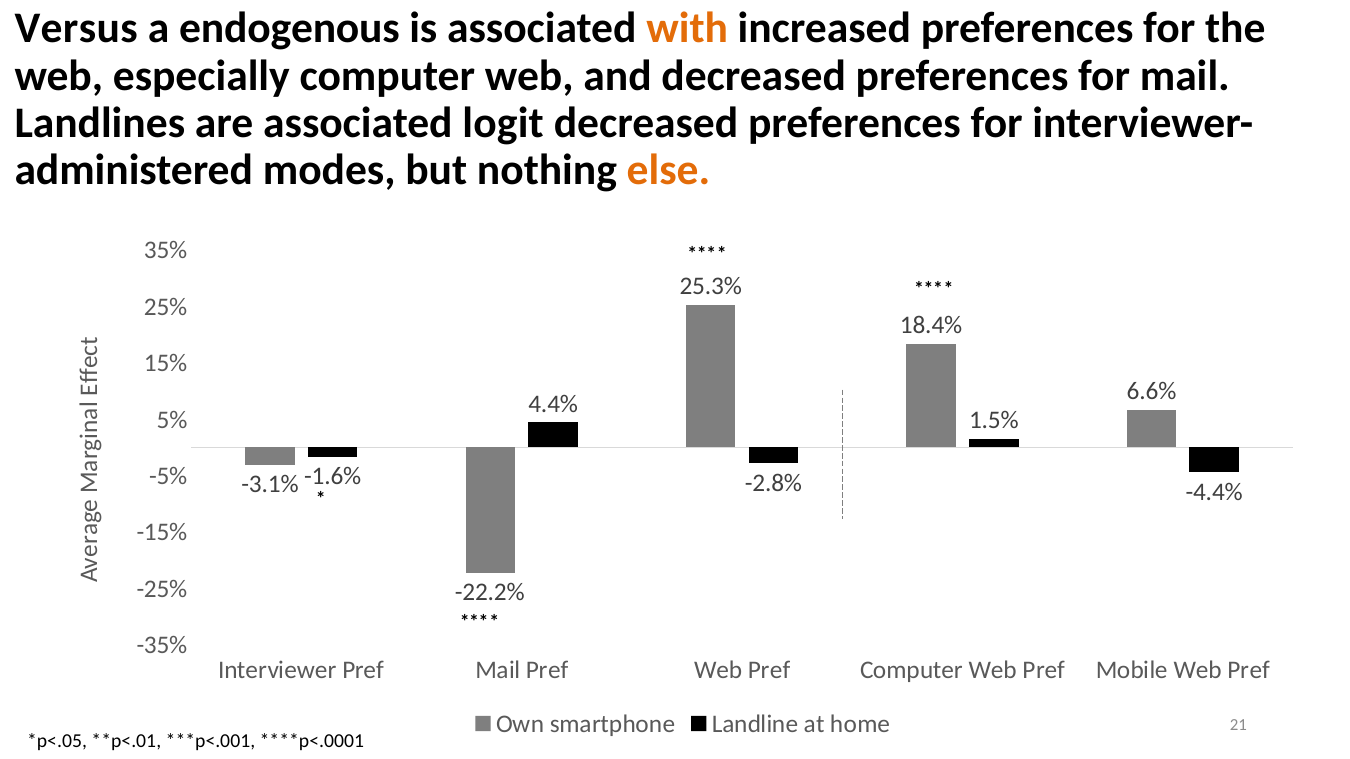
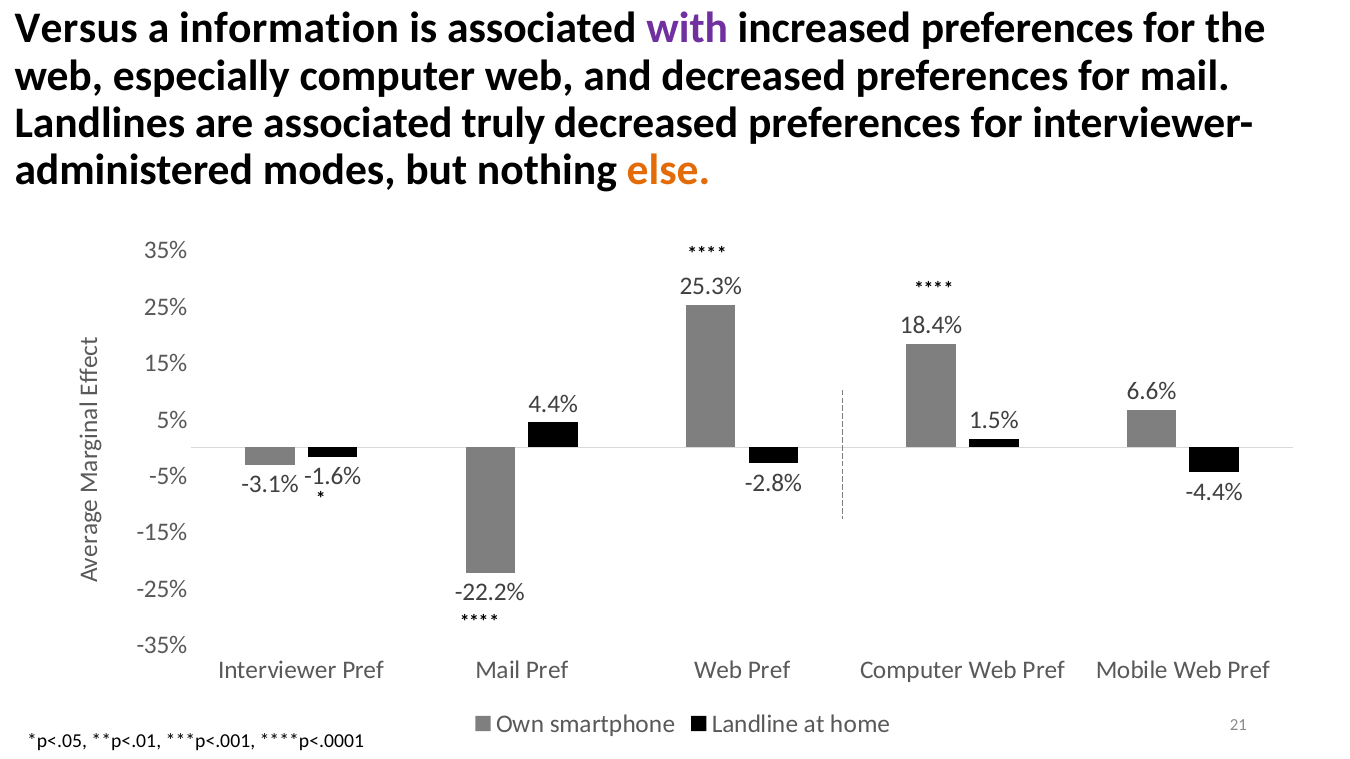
endogenous: endogenous -> information (289, 29)
with colour: orange -> purple (687, 29)
logit: logit -> truly (503, 123)
